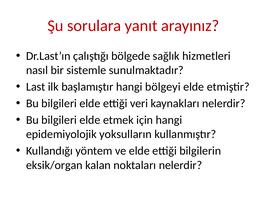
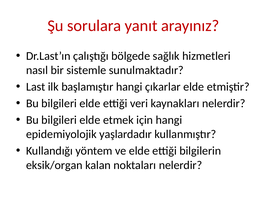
bölgeyi: bölgeyi -> çıkarlar (163, 87)
yoksulların: yoksulların -> yaşlardadır (126, 134)
